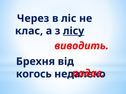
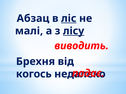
Через: Через -> Абзац (33, 18)
ліс underline: none -> present (69, 18)
клас: клас -> малі (29, 31)
